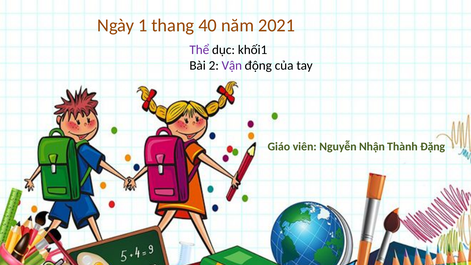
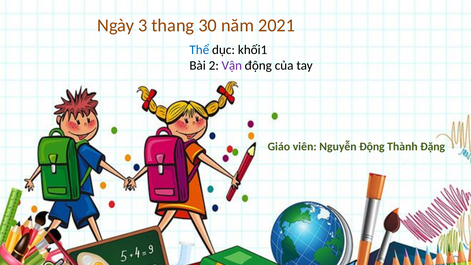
1: 1 -> 3 (143, 25)
40: 40 -> 30 (208, 25)
Thể colour: purple -> blue (199, 50)
Nguyễn Nhận: Nhận -> Động (372, 147)
